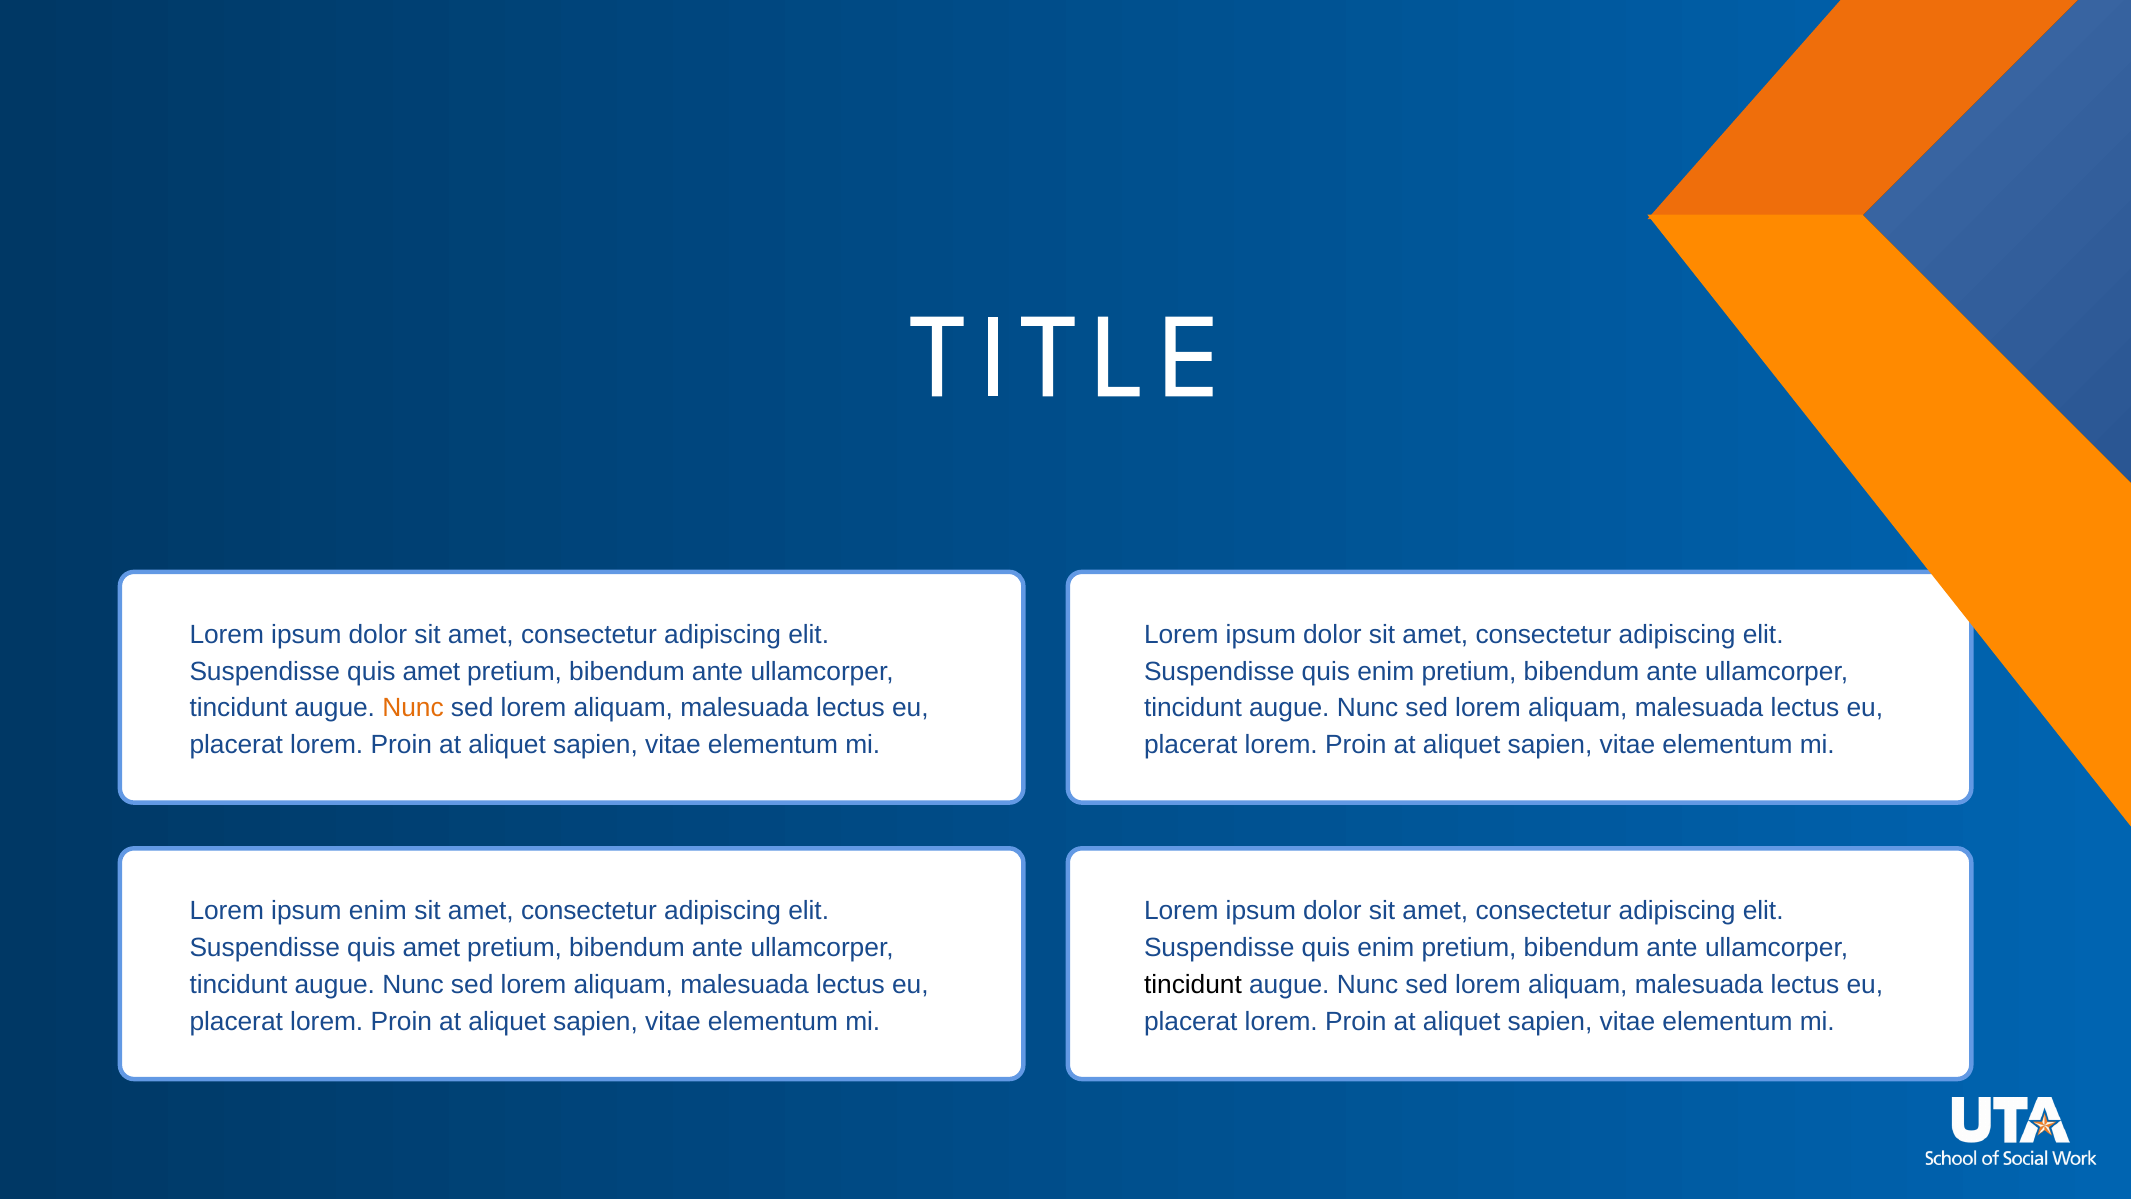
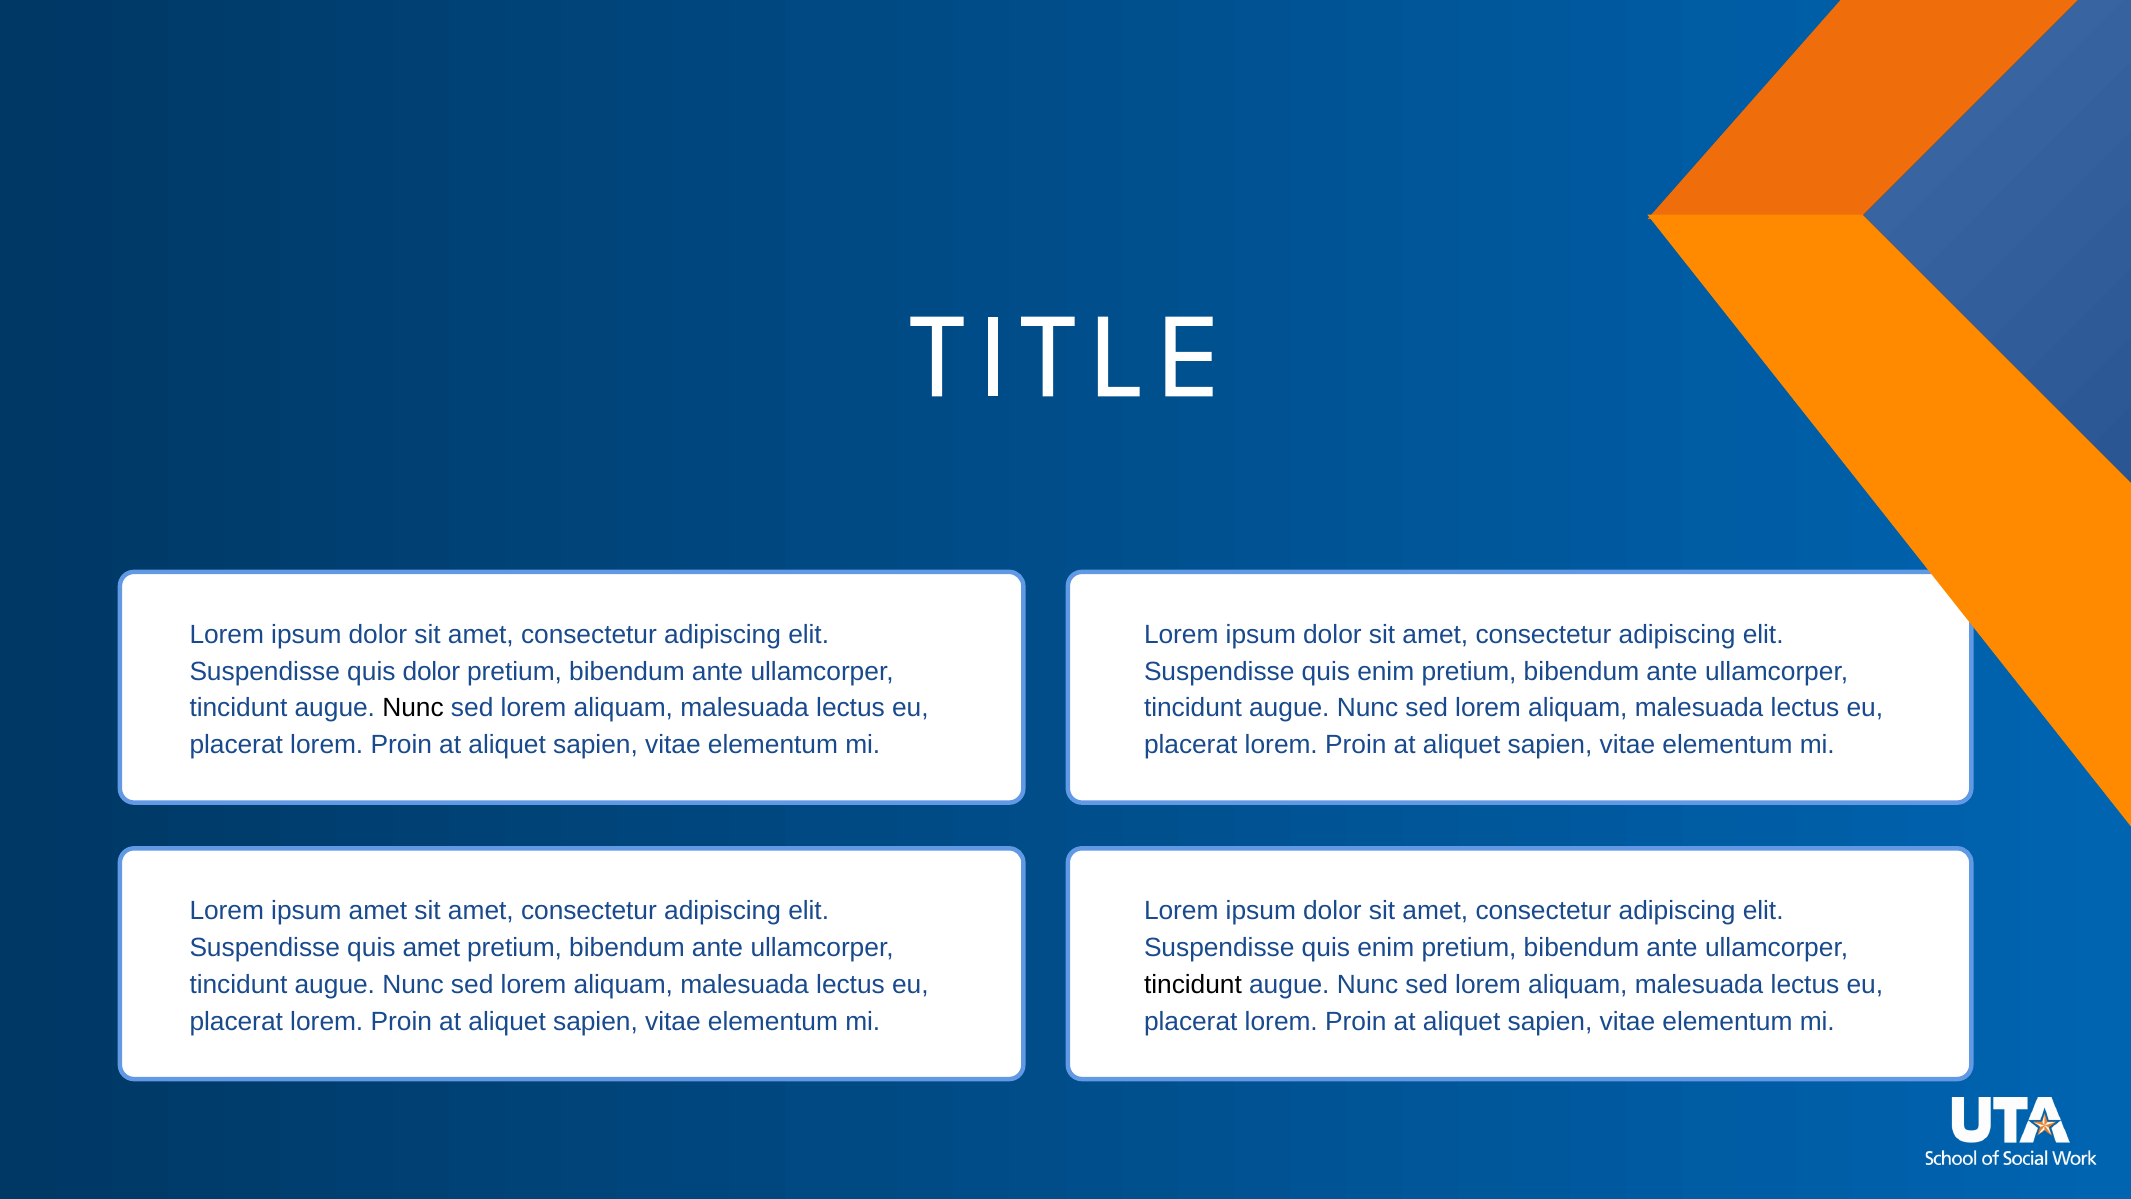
amet: amet -> dolor (431, 671)
Nunc colour: orange -> black (413, 708)
ipsum enim: enim -> amet (378, 911)
